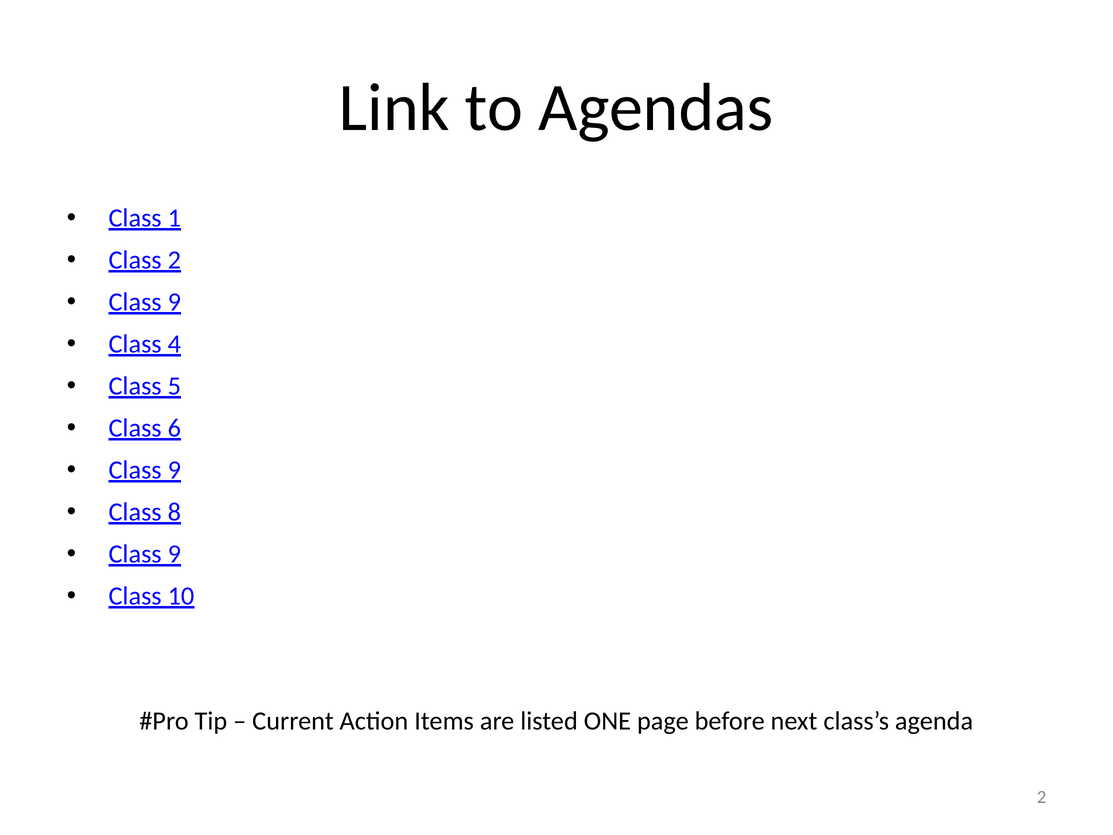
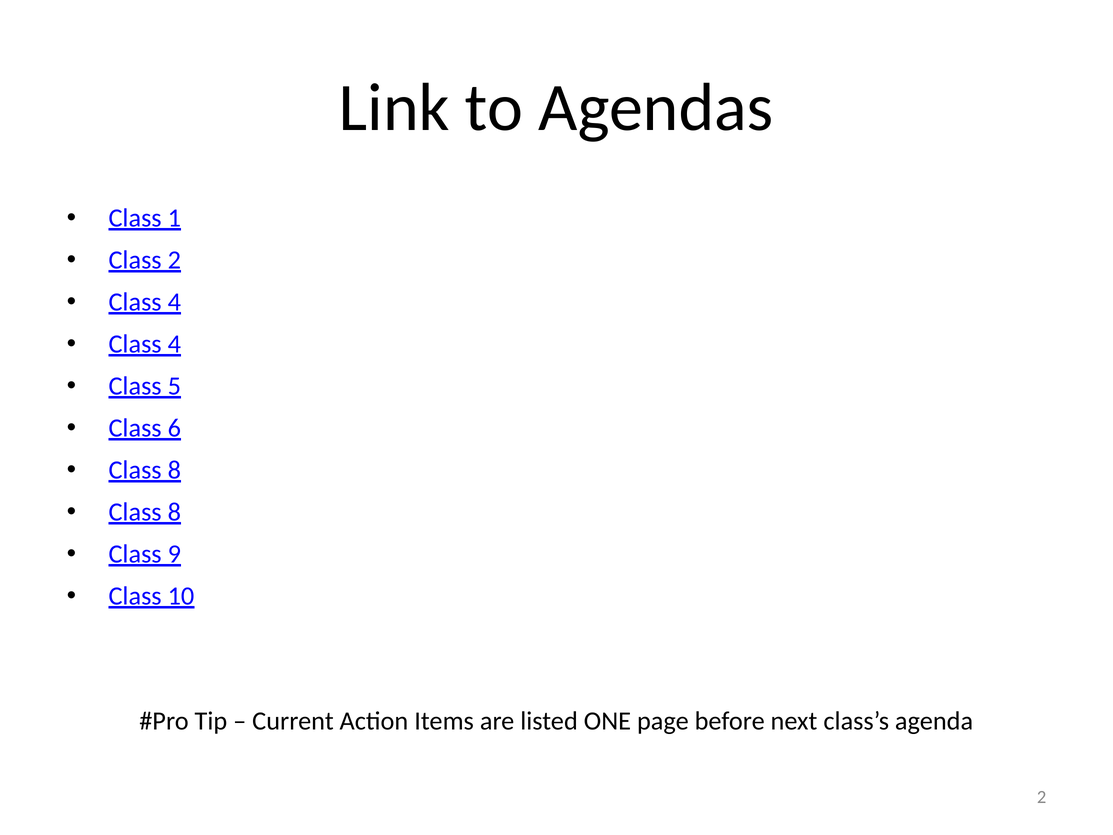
9: 9 -> 4 (174, 302)
9: 9 -> 8 (174, 470)
